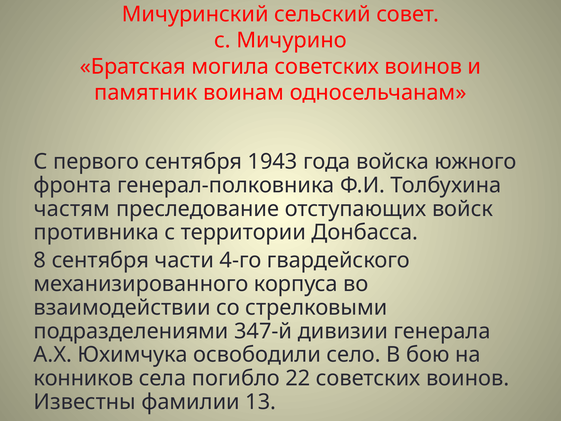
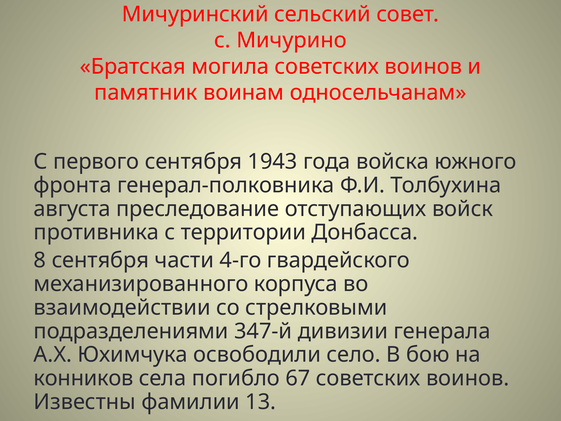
частям: частям -> августа (72, 209)
22: 22 -> 67 (298, 378)
